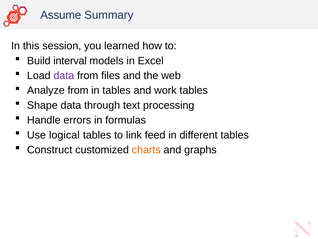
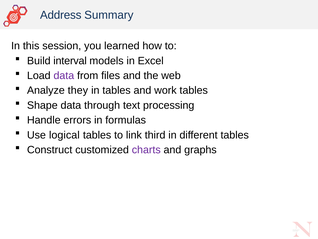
Assume: Assume -> Address (61, 15)
Analyze from: from -> they (78, 90)
feed: feed -> third (155, 135)
charts colour: orange -> purple (146, 150)
